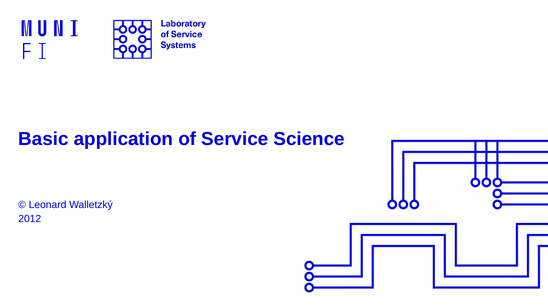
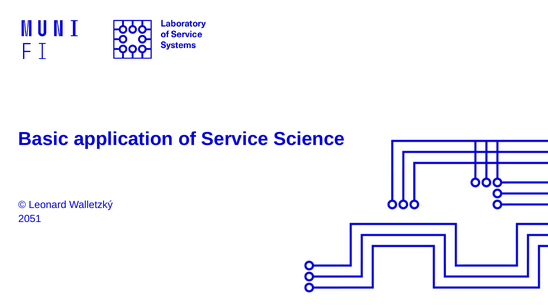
2012: 2012 -> 2051 (30, 219)
